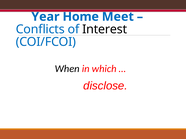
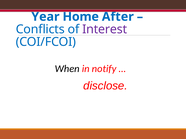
Meet: Meet -> After (118, 17)
Interest colour: black -> purple (105, 29)
which: which -> notify (104, 69)
